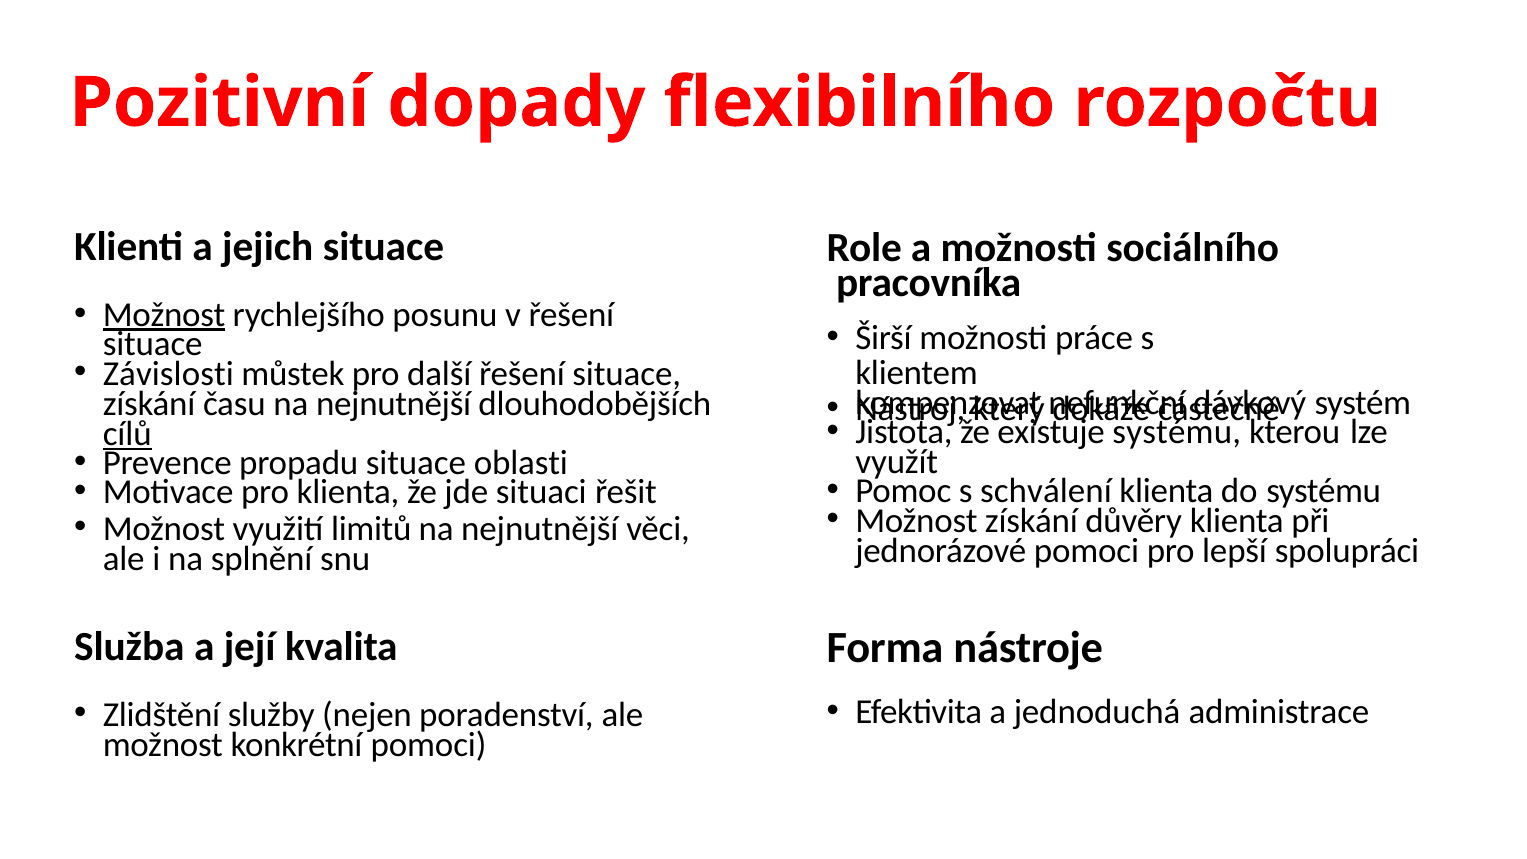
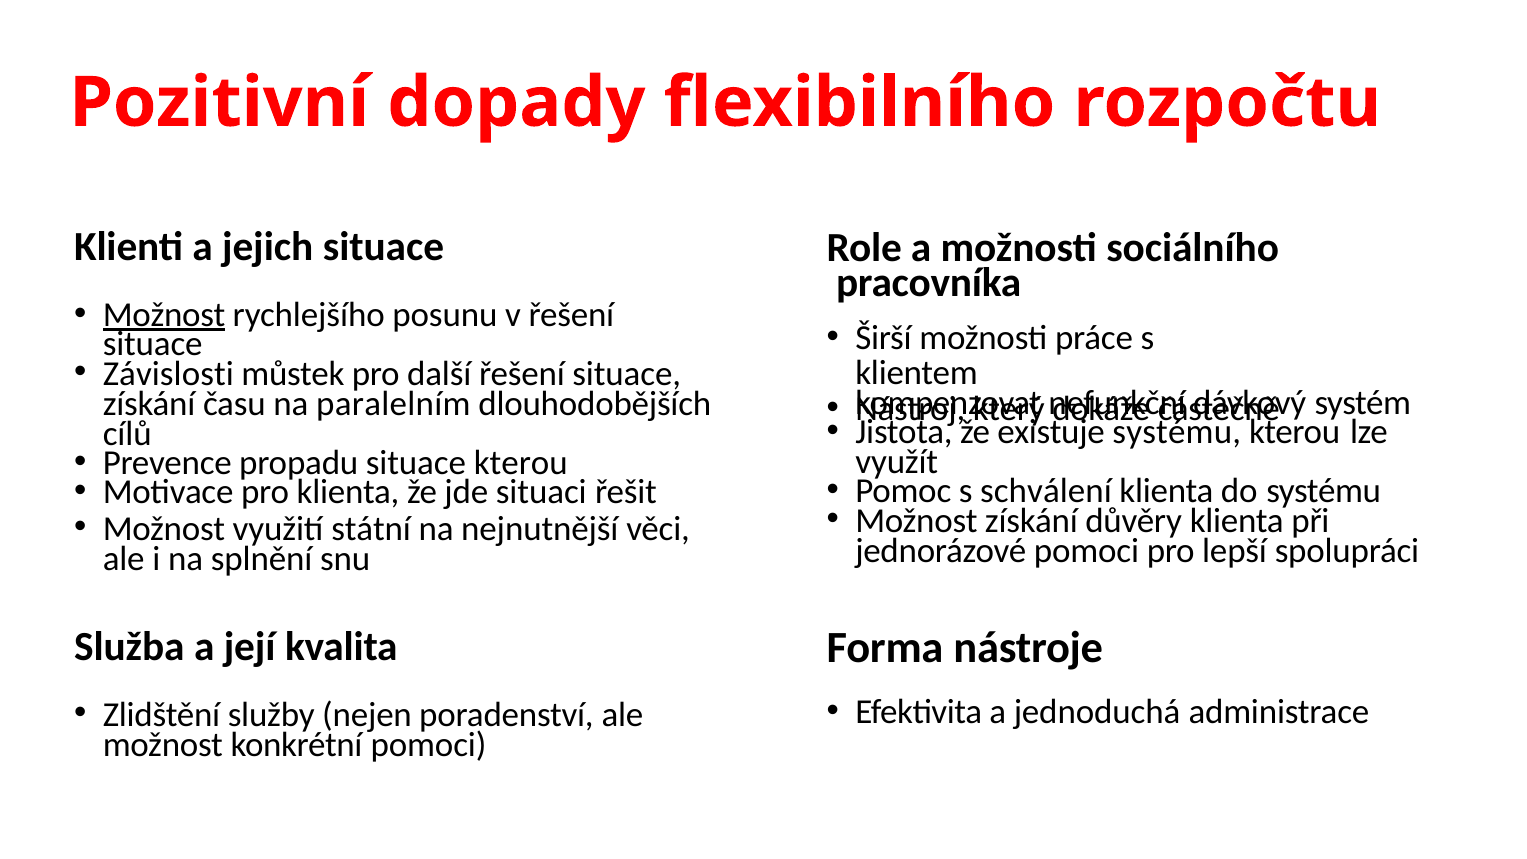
času na nejnutnější: nejnutnější -> paralelním (393, 404)
cílů underline: present -> none (127, 433)
situace oblasti: oblasti -> kterou (521, 463)
limitů: limitů -> státní (371, 529)
